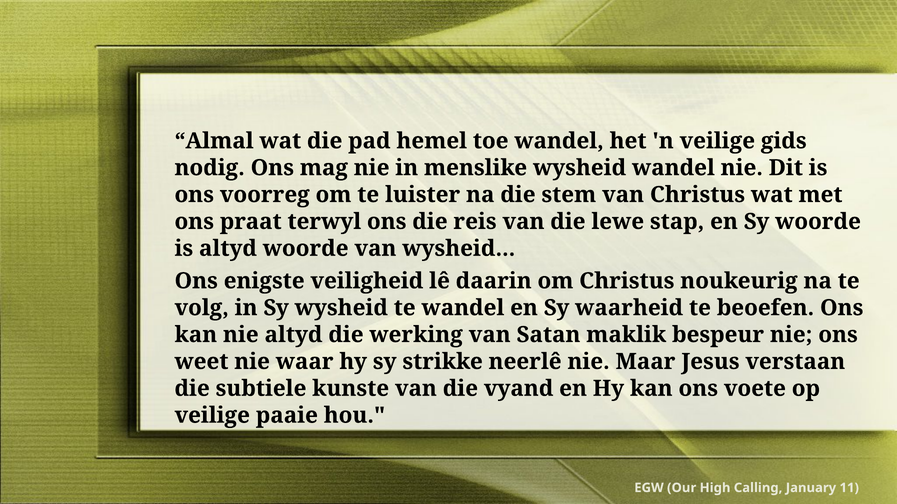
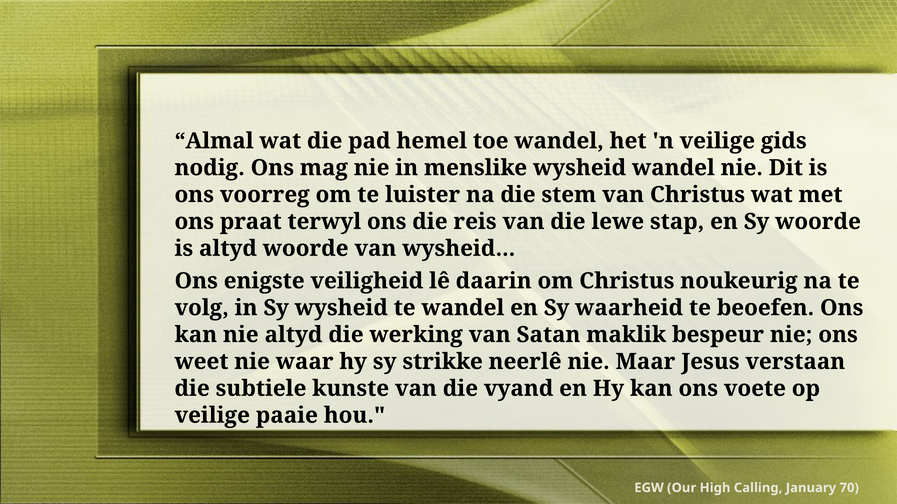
11: 11 -> 70 (849, 488)
